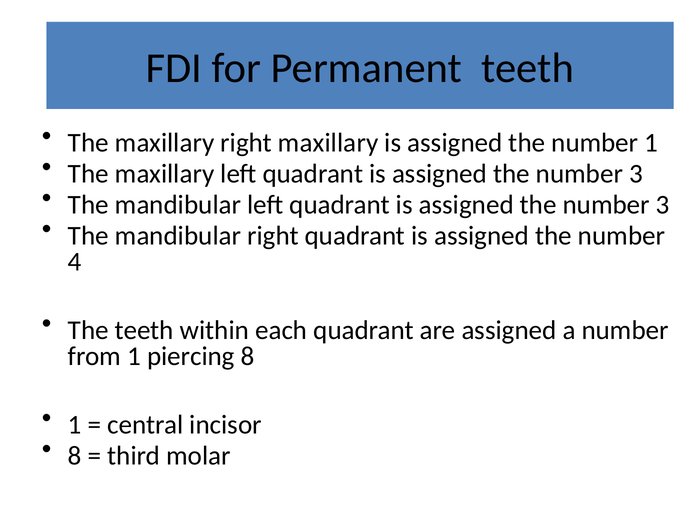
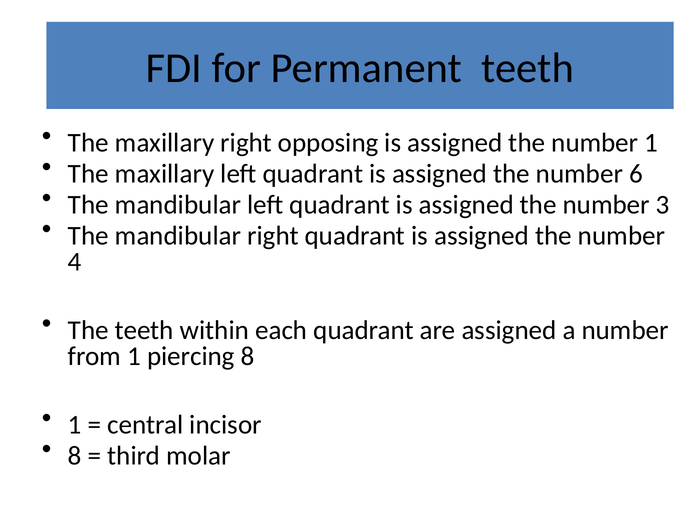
right maxillary: maxillary -> opposing (328, 143)
3: 3 -> 6 (636, 174)
